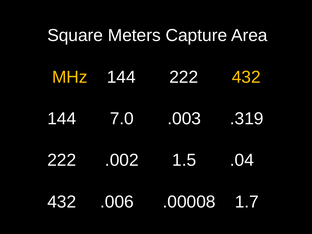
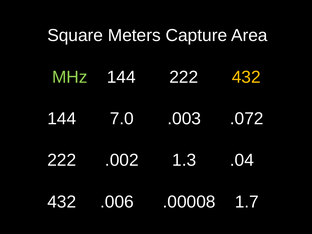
MHz colour: yellow -> light green (70, 77)
.319: .319 -> .072 (247, 119)
1.5: 1.5 -> 1.3 (184, 160)
